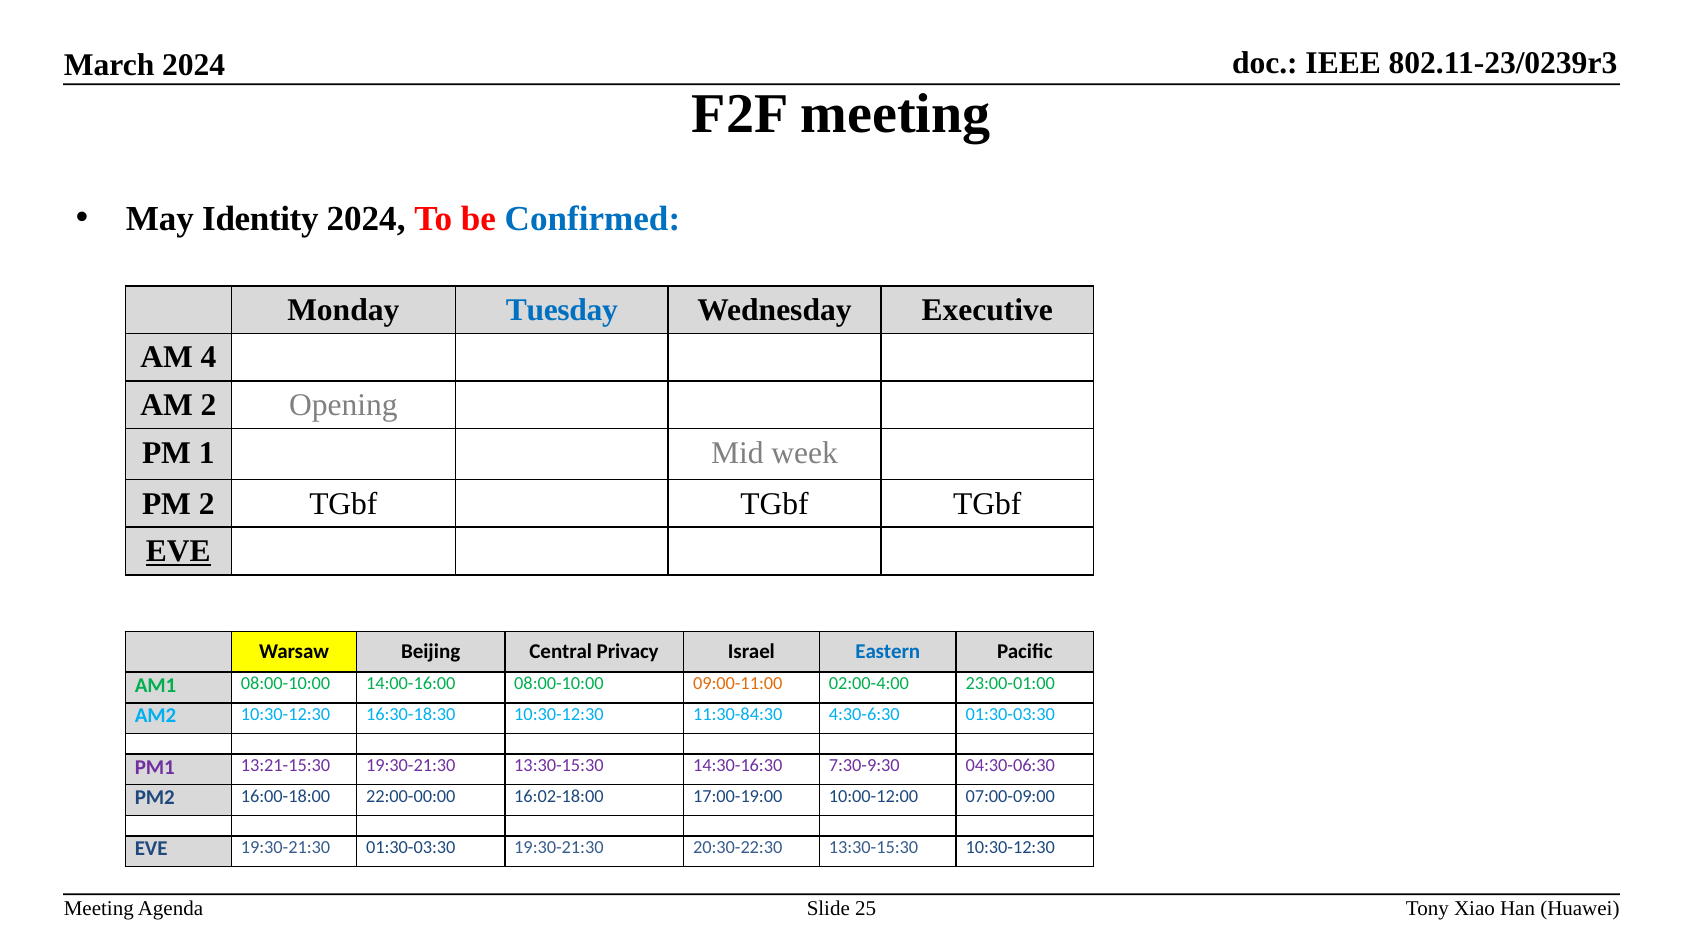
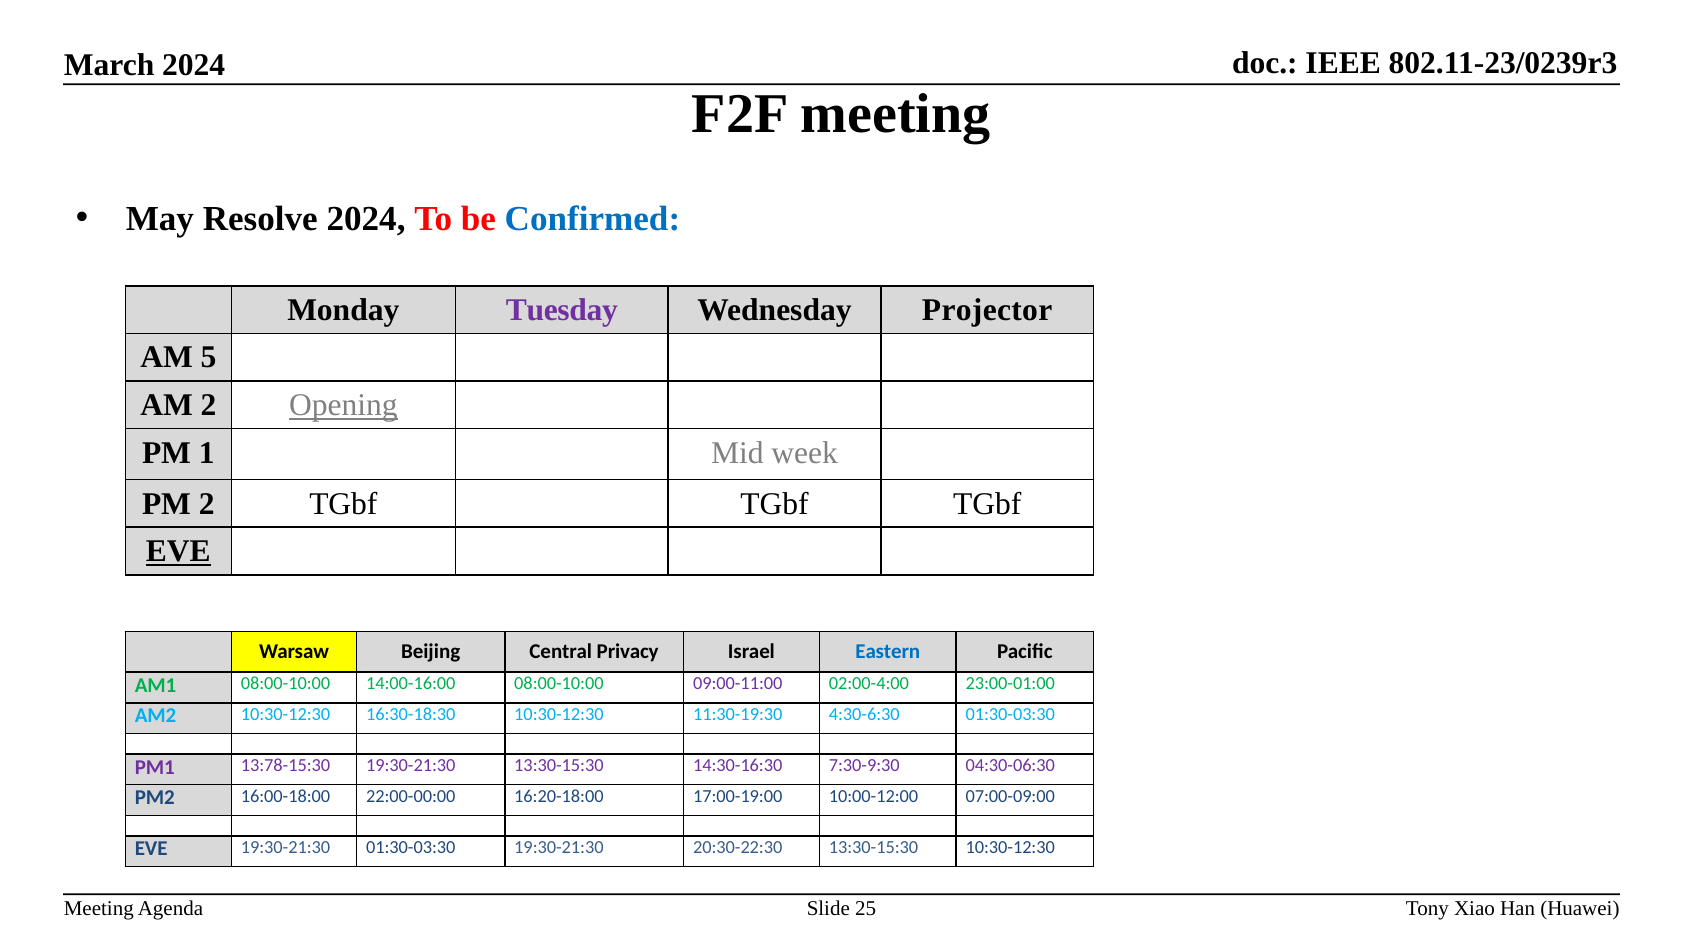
Identity: Identity -> Resolve (260, 219)
Tuesday colour: blue -> purple (562, 310)
Executive: Executive -> Projector (987, 310)
4: 4 -> 5 (209, 357)
Opening underline: none -> present (343, 405)
09:00-11:00 colour: orange -> purple (738, 683)
11:30-84:30: 11:30-84:30 -> 11:30-19:30 (738, 714)
13:21-15:30: 13:21-15:30 -> 13:78-15:30 (286, 765)
16:02-18:00: 16:02-18:00 -> 16:20-18:00 (559, 796)
